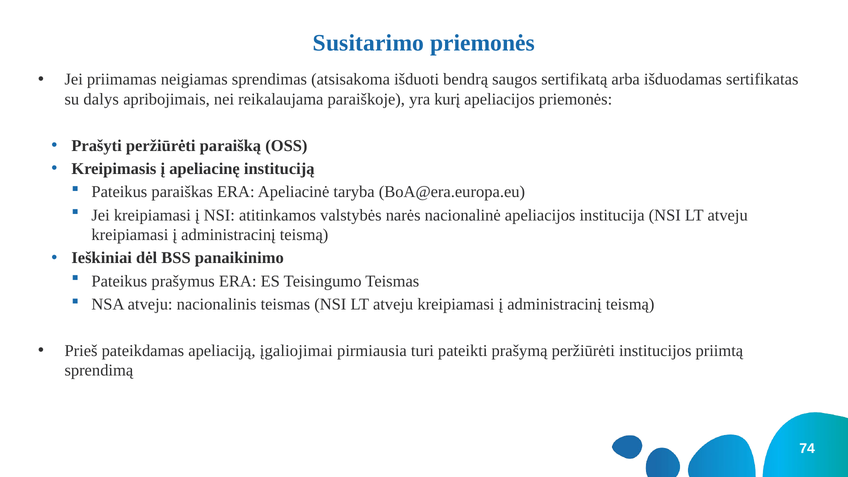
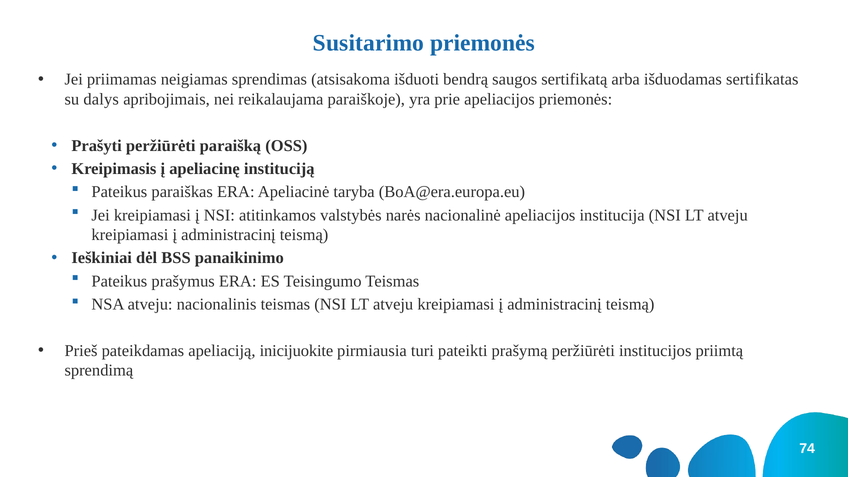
kurį: kurį -> prie (447, 99)
įgaliojimai: įgaliojimai -> inicijuokite (296, 351)
